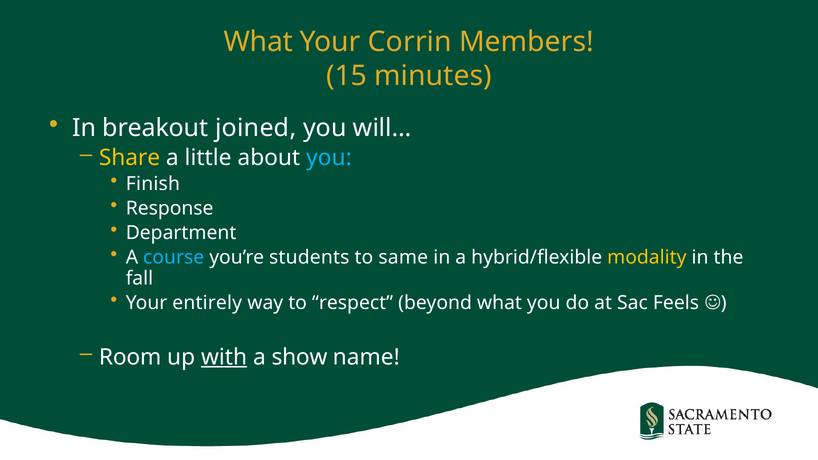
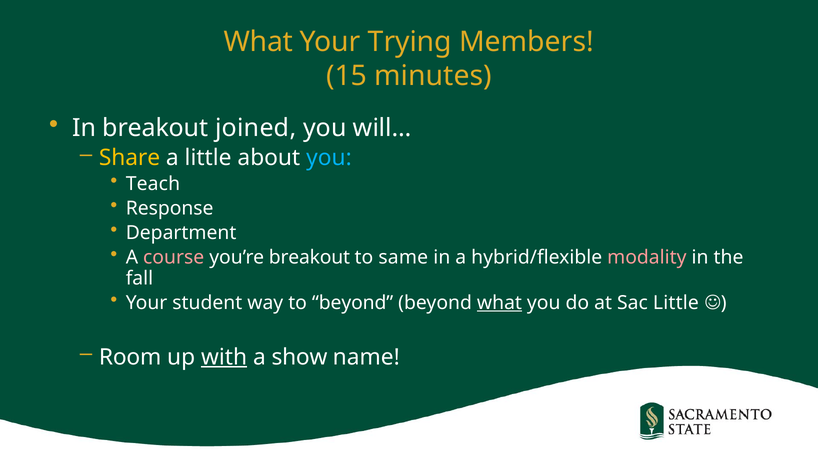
Corrin: Corrin -> Trying (410, 42)
Finish: Finish -> Teach (153, 184)
course colour: light blue -> pink (174, 258)
you’re students: students -> breakout (309, 258)
modality colour: yellow -> pink (647, 258)
entirely: entirely -> student (207, 303)
to respect: respect -> beyond (353, 303)
what underline: none -> present (499, 303)
Sac Feels: Feels -> Little (676, 303)
